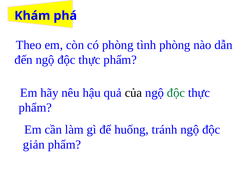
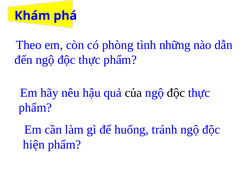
tình phòng: phòng -> những (175, 45)
độc colour: green -> black (176, 93)
giản: giản -> hiện (34, 144)
